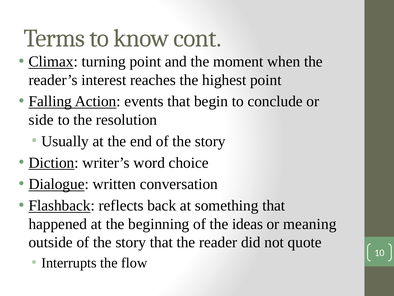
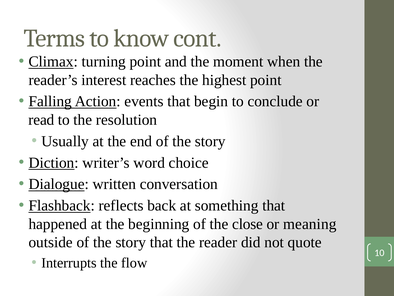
side: side -> read (41, 120)
ideas: ideas -> close (248, 224)
